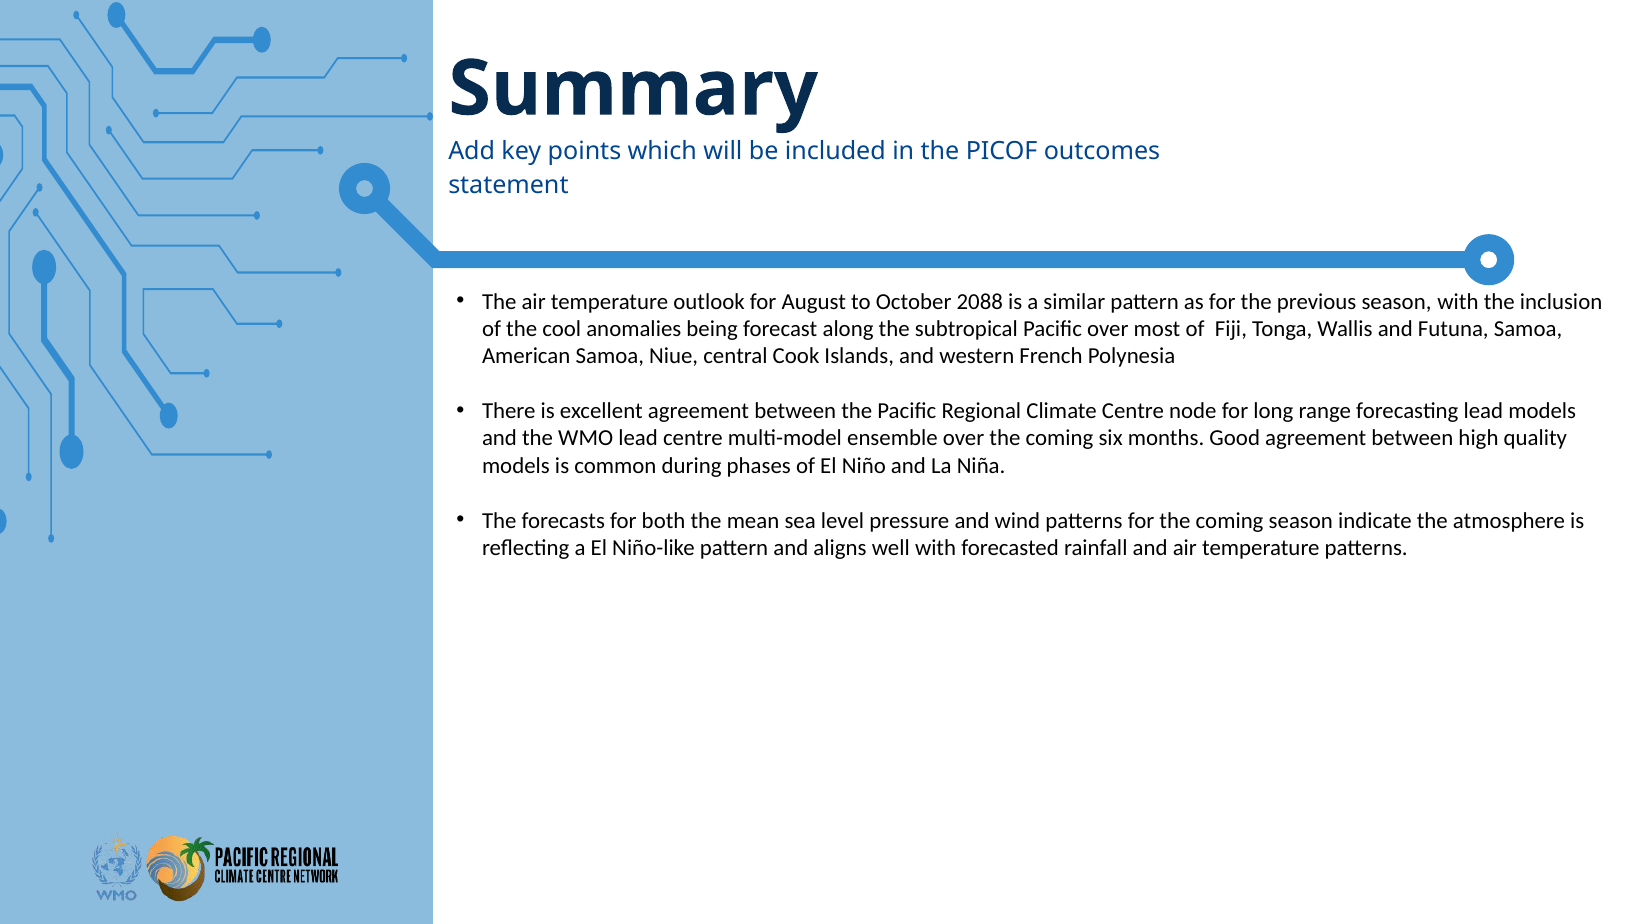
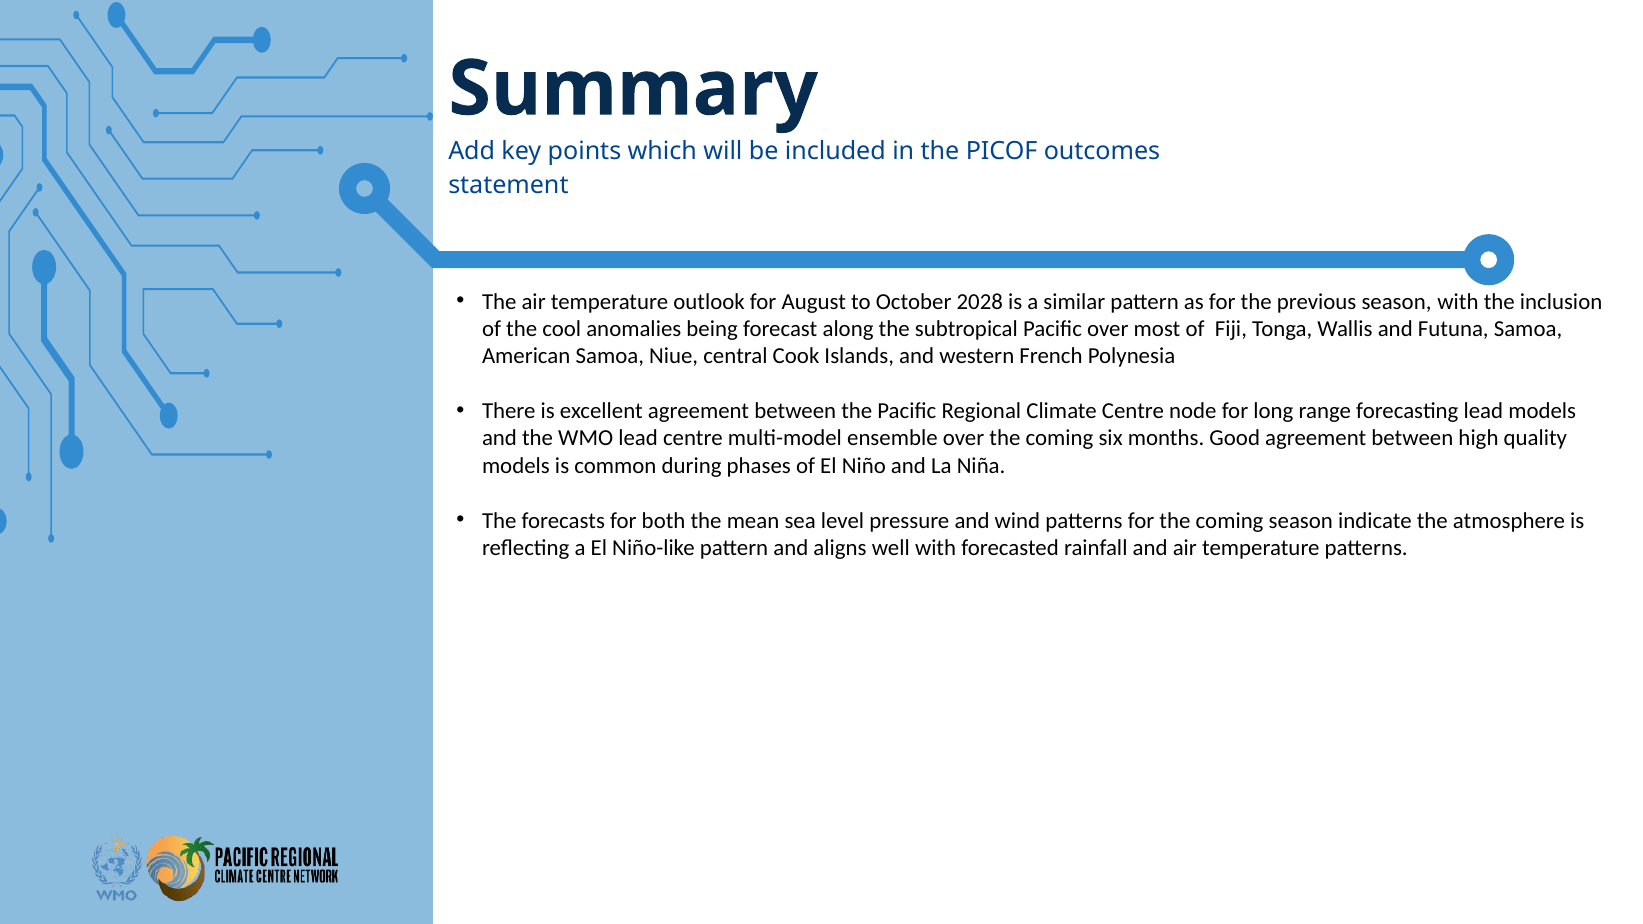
2088: 2088 -> 2028 (980, 302)
